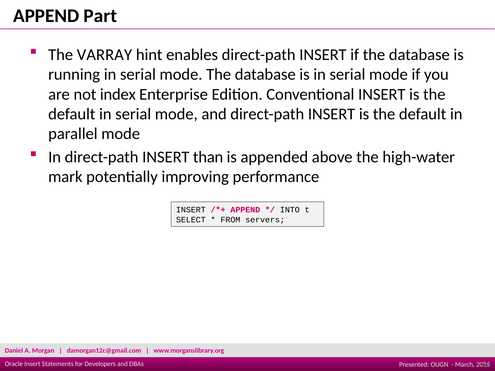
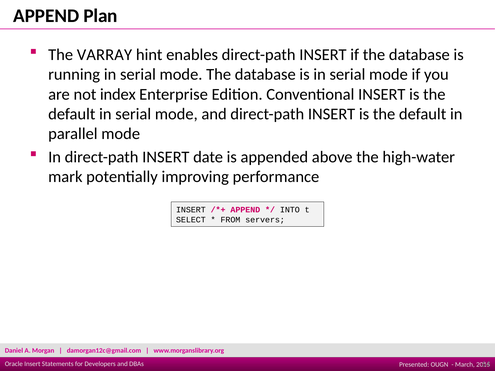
Part: Part -> Plan (101, 16)
than: than -> date (208, 157)
